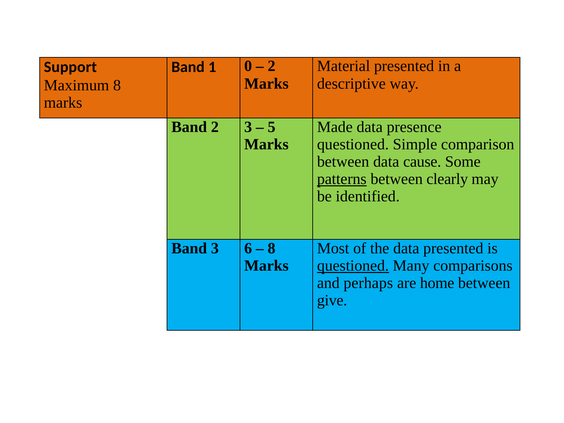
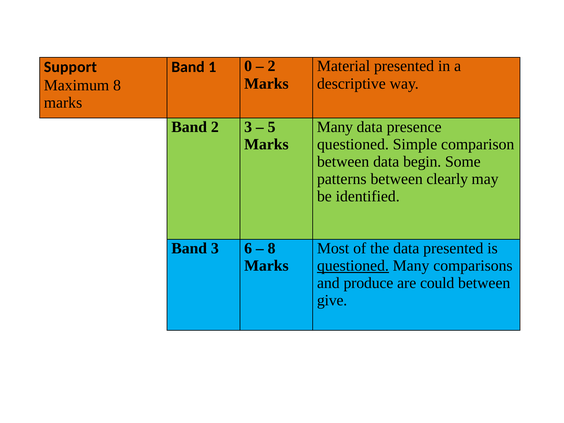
Made: Made -> Many (335, 127)
cause: cause -> begin (422, 162)
patterns underline: present -> none (342, 179)
perhaps: perhaps -> produce (368, 283)
home: home -> could (437, 283)
